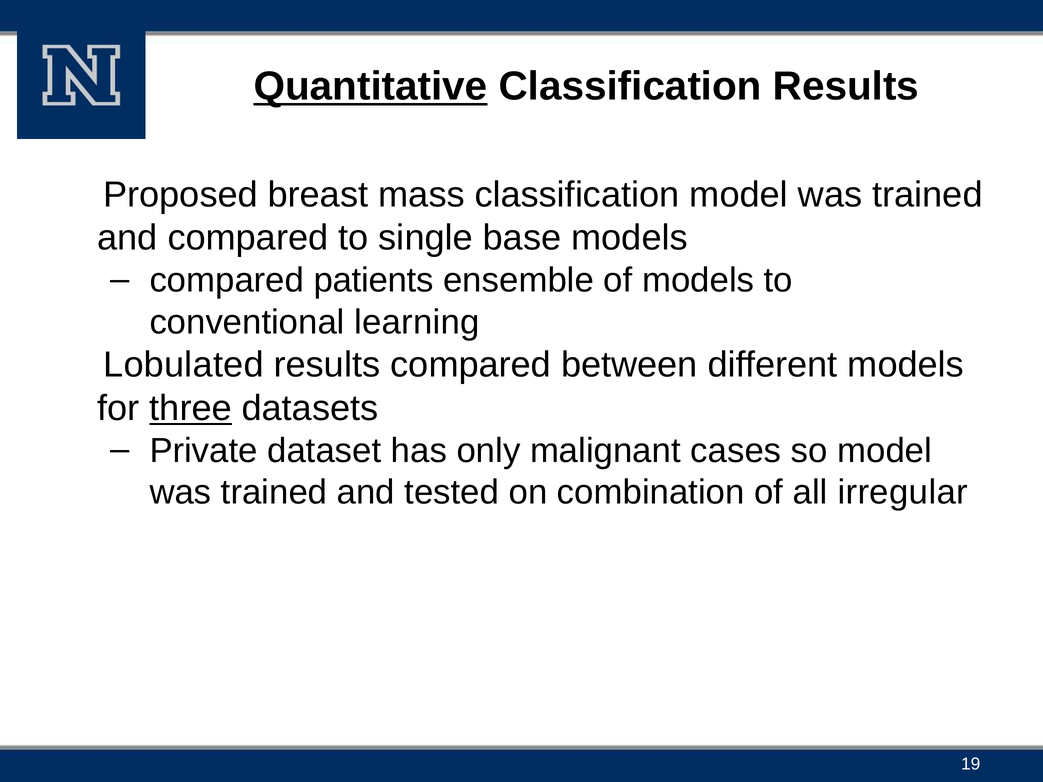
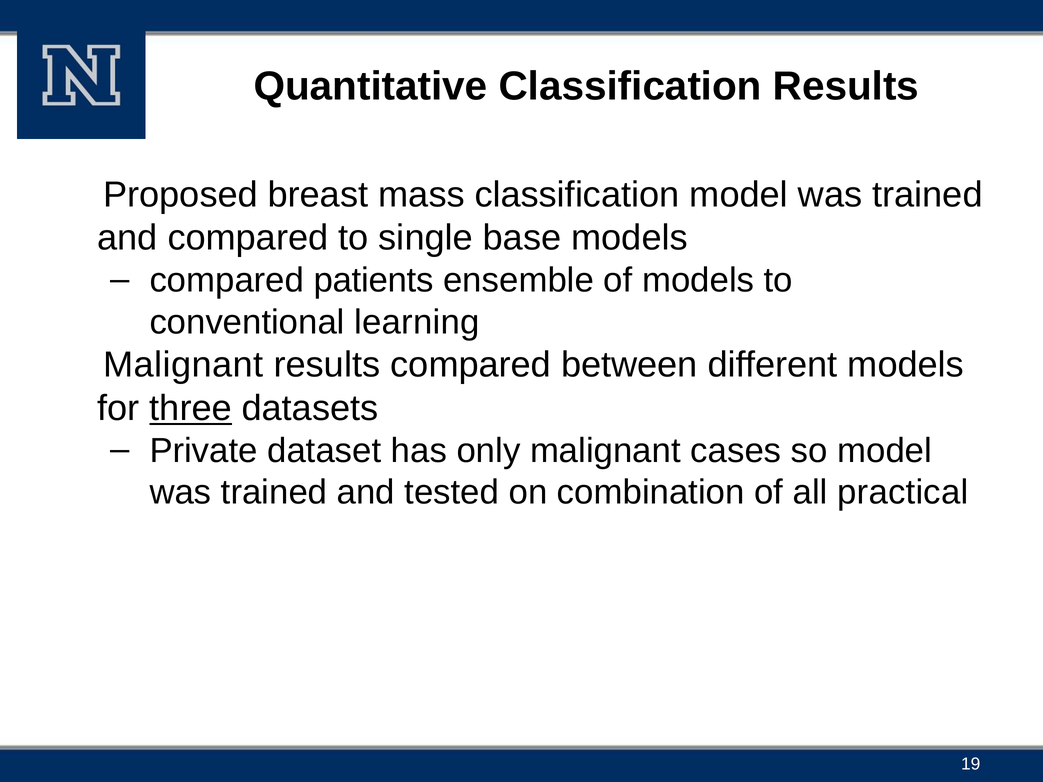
Quantitative underline: present -> none (371, 87)
Lobulated: Lobulated -> Malignant (183, 365)
irregular: irregular -> practical (903, 493)
